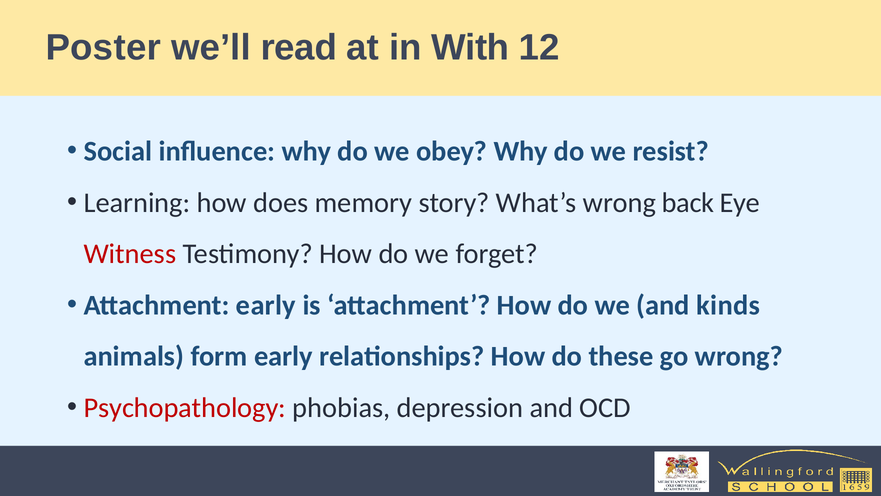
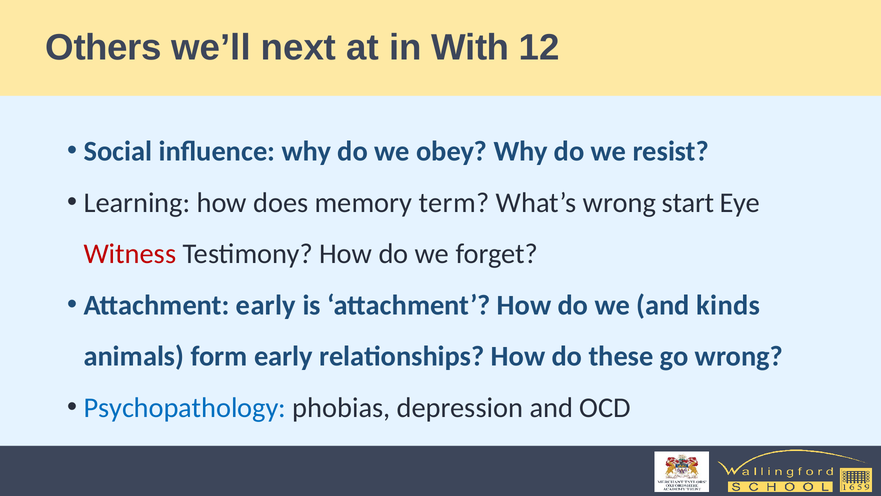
Poster: Poster -> Others (104, 48)
read: read -> next (299, 48)
story: story -> term (454, 203)
back: back -> start (688, 203)
Psychopathology colour: red -> blue (185, 407)
